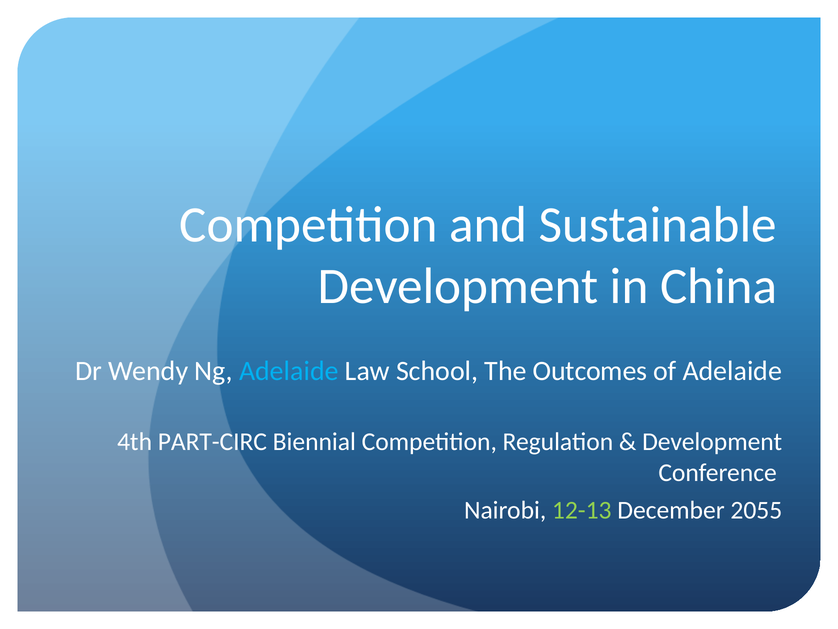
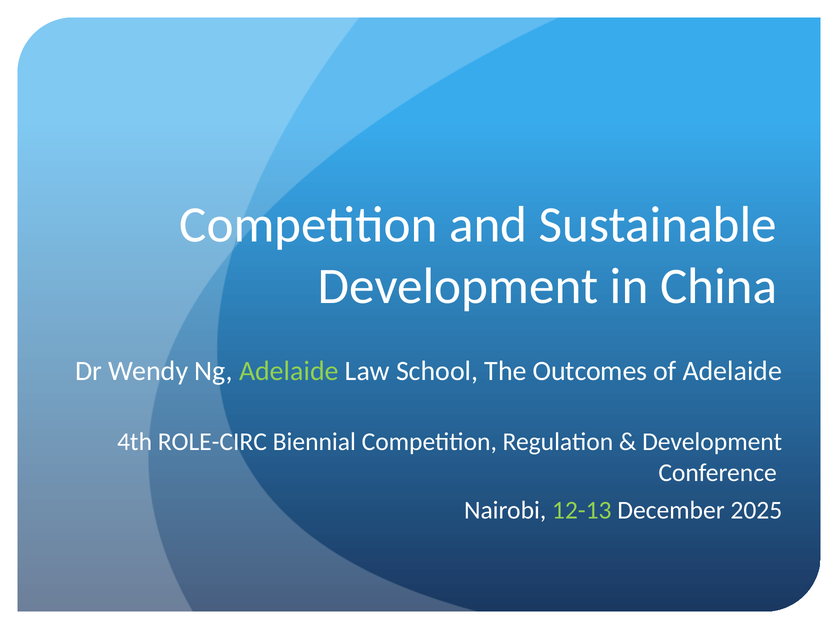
Adelaide colour: light blue -> light green (289, 371)
PART-CIRC: PART-CIRC -> ROLE-CIRC (212, 442)
2055: 2055 -> 2025 (756, 510)
